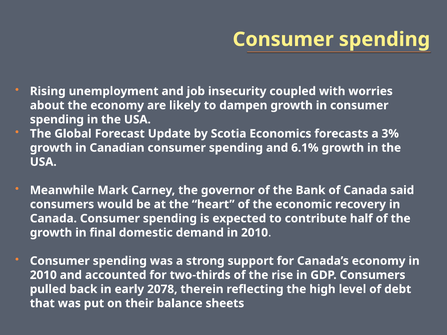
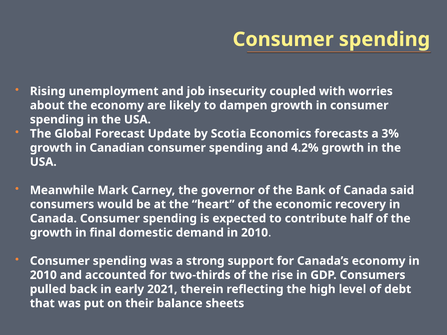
6.1%: 6.1% -> 4.2% (305, 148)
2078: 2078 -> 2021 (162, 289)
